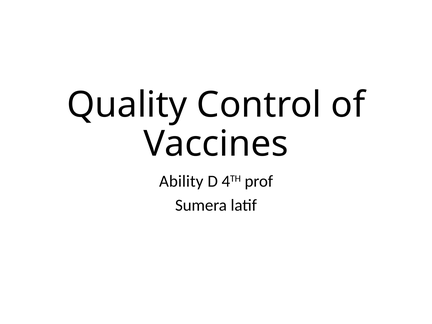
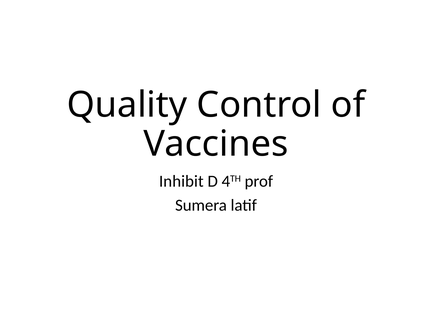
Ability: Ability -> Inhibit (181, 181)
